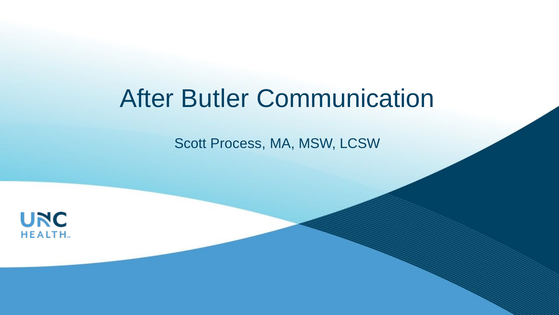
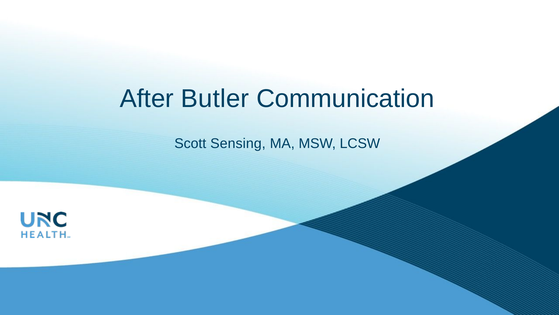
Process: Process -> Sensing (238, 143)
